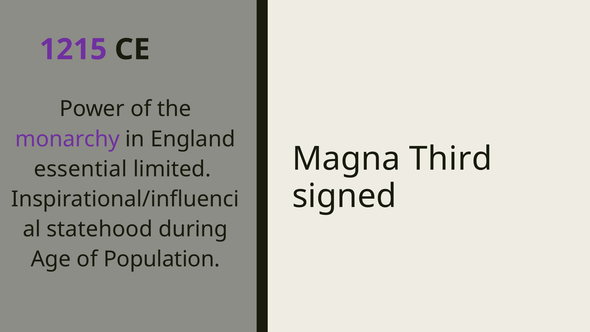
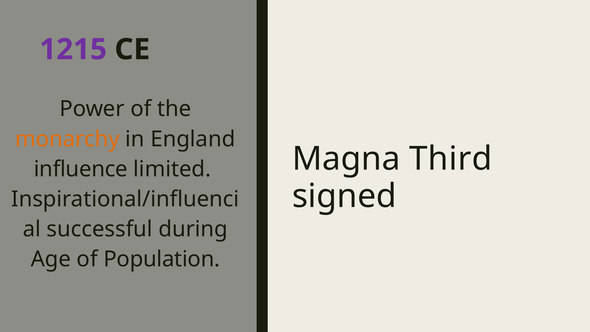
monarchy colour: purple -> orange (67, 139)
essential: essential -> influence (81, 169)
statehood: statehood -> successful (100, 229)
